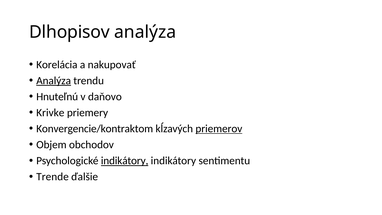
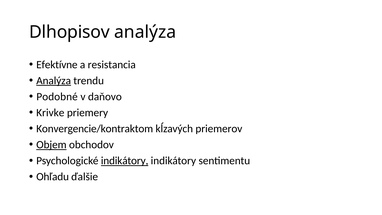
Korelácia: Korelácia -> Efektívne (57, 65)
nakupovať: nakupovať -> resistancia (112, 65)
Hnuteľnú: Hnuteľnú -> Podobné (57, 97)
priemerov underline: present -> none (219, 129)
Objem underline: none -> present (51, 145)
Trende: Trende -> Ohľadu (53, 177)
